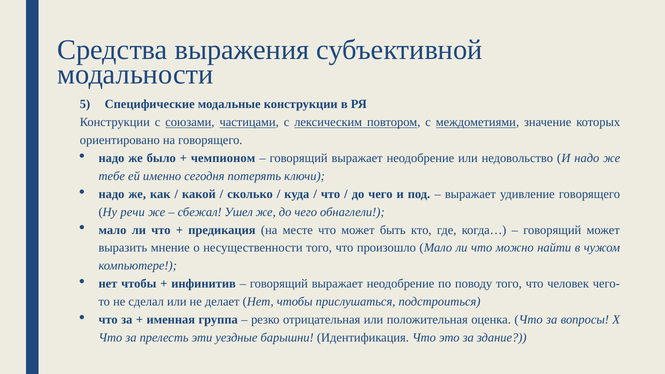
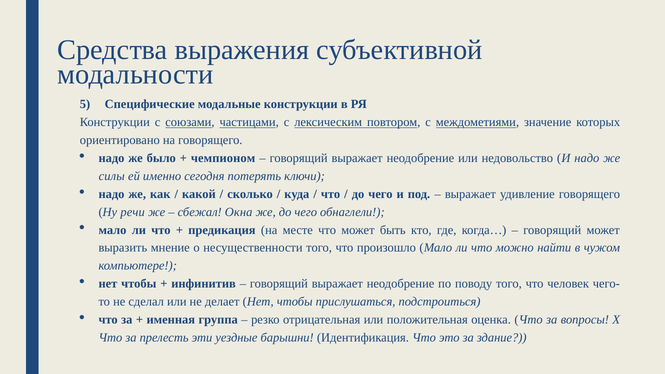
тебе: тебе -> силы (112, 176)
Ушел: Ушел -> Окна (239, 212)
